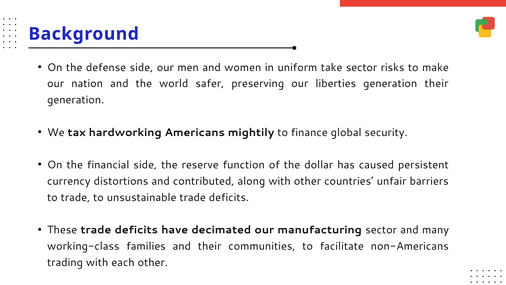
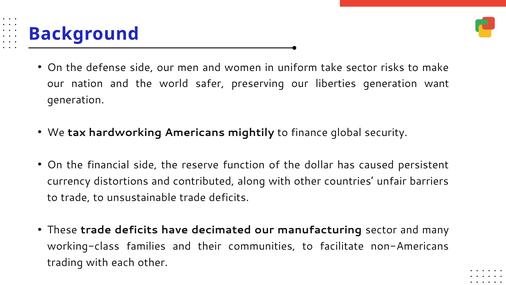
generation their: their -> want (437, 84)
